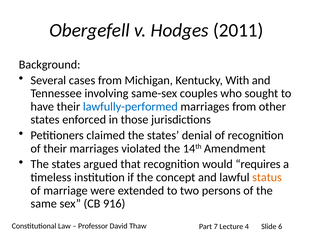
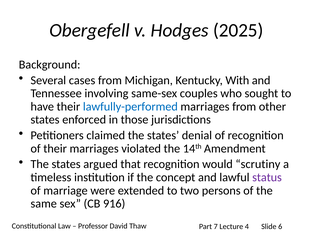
2011: 2011 -> 2025 (238, 30)
requires: requires -> scrutiny (258, 164)
status colour: orange -> purple (267, 177)
